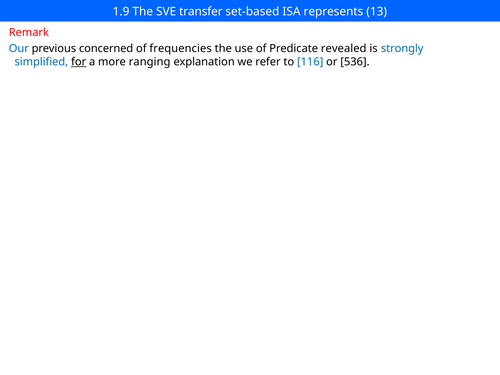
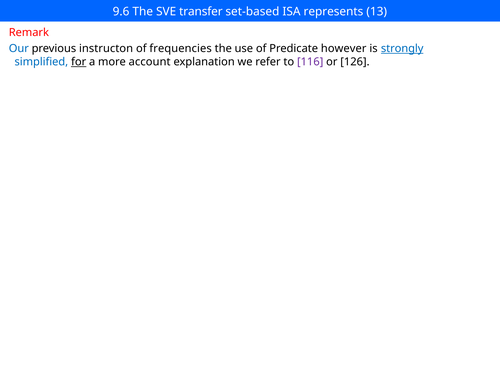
1.9: 1.9 -> 9.6 (121, 12)
concerned: concerned -> instructon (106, 49)
revealed: revealed -> however (344, 49)
strongly underline: none -> present (402, 49)
ranging: ranging -> account (150, 62)
116 colour: blue -> purple (310, 62)
536: 536 -> 126 (355, 62)
